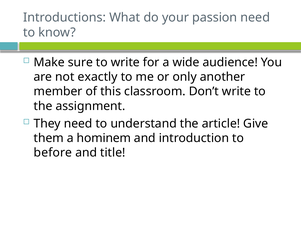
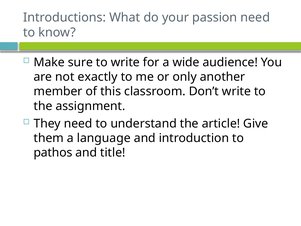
hominem: hominem -> language (104, 138)
before: before -> pathos (53, 153)
